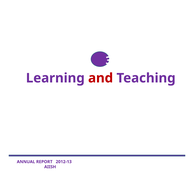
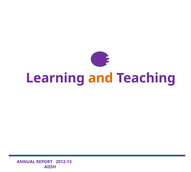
and colour: red -> orange (101, 78)
